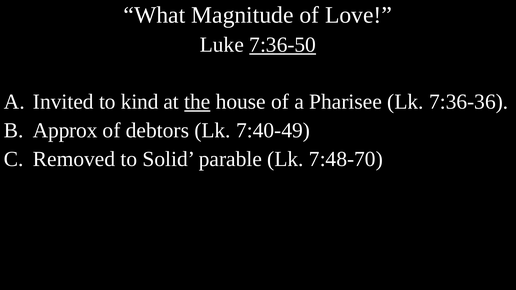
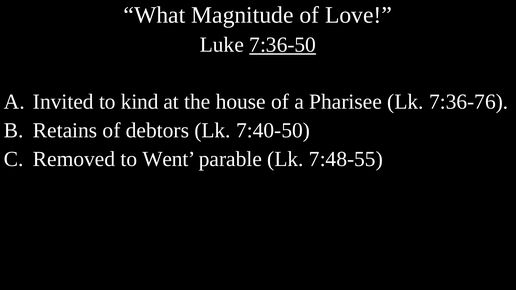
the underline: present -> none (197, 102)
7:36-36: 7:36-36 -> 7:36-76 (469, 102)
Approx: Approx -> Retains (65, 131)
7:40-49: 7:40-49 -> 7:40-50 (273, 131)
Solid: Solid -> Went (169, 159)
7:48-70: 7:48-70 -> 7:48-55 (346, 159)
